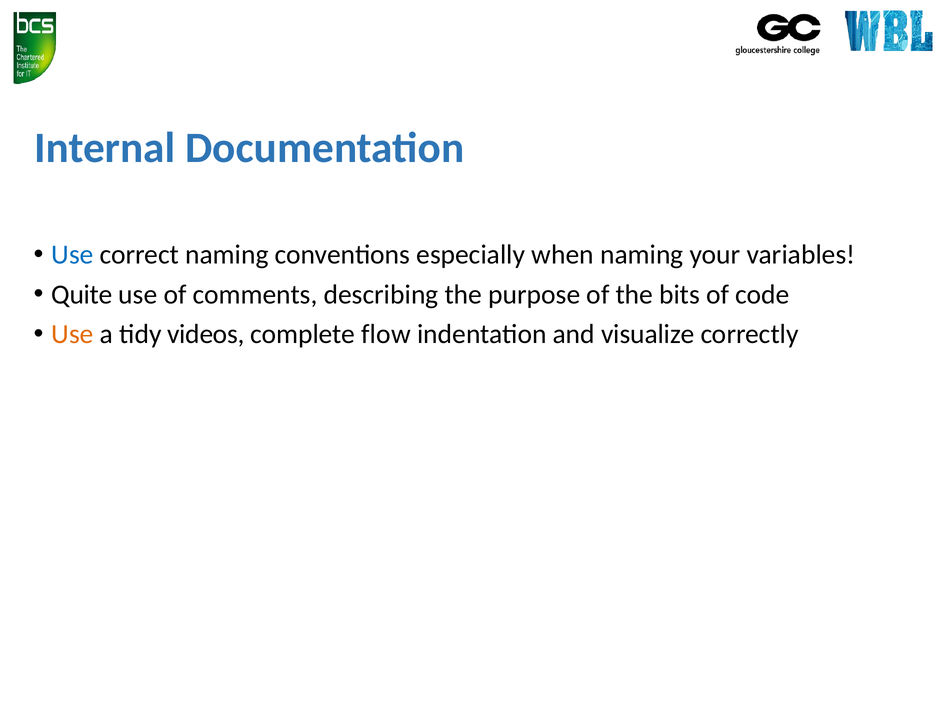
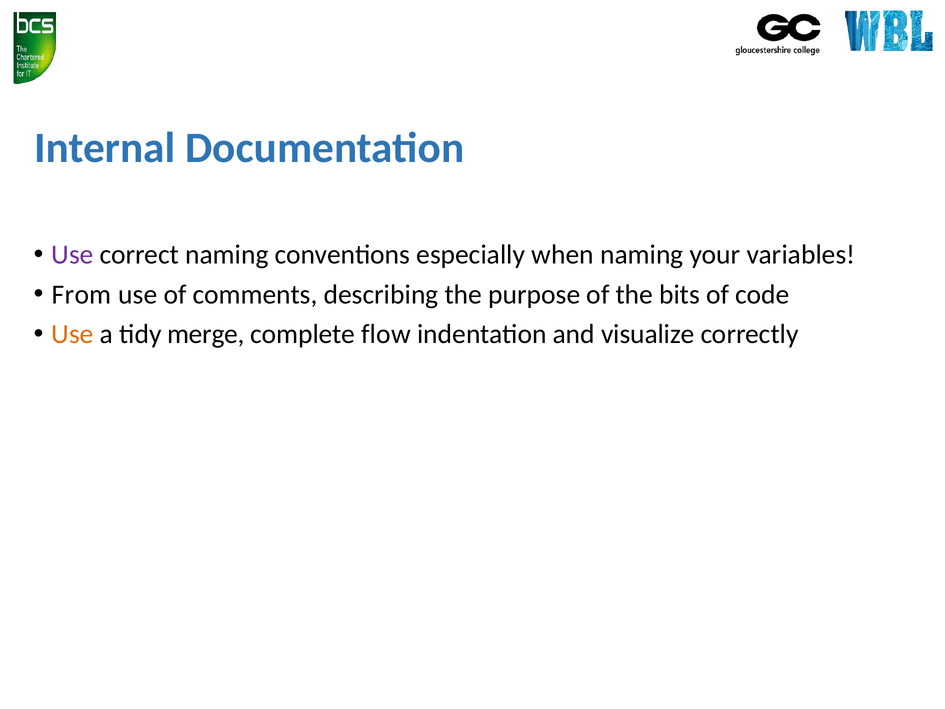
Use colour: blue -> purple (72, 255)
Quite: Quite -> From (82, 294)
videos: videos -> merge (206, 334)
